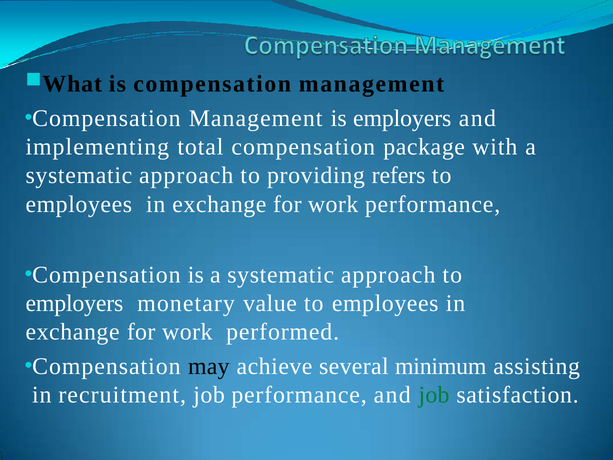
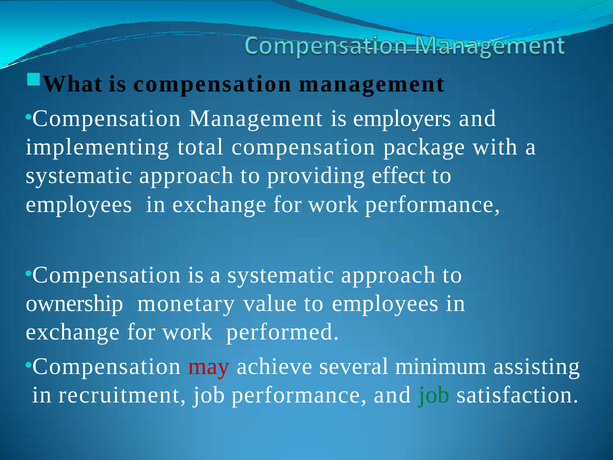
refers: refers -> effect (399, 176)
employers: employers -> ownership (74, 303)
may colour: black -> red (209, 366)
